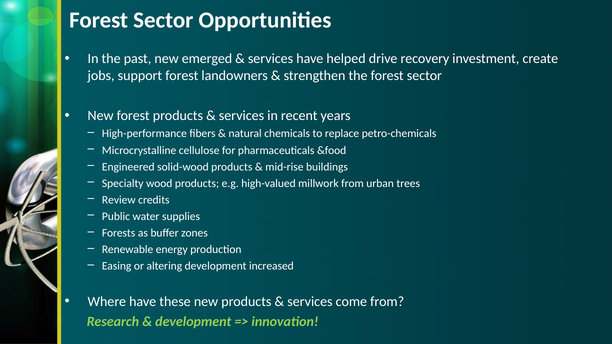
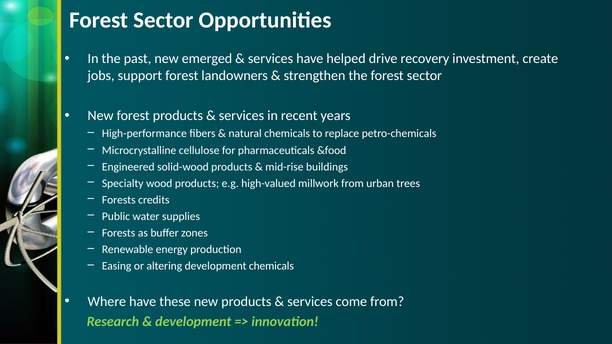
Review: Review -> Forests (119, 200)
development increased: increased -> chemicals (271, 266)
